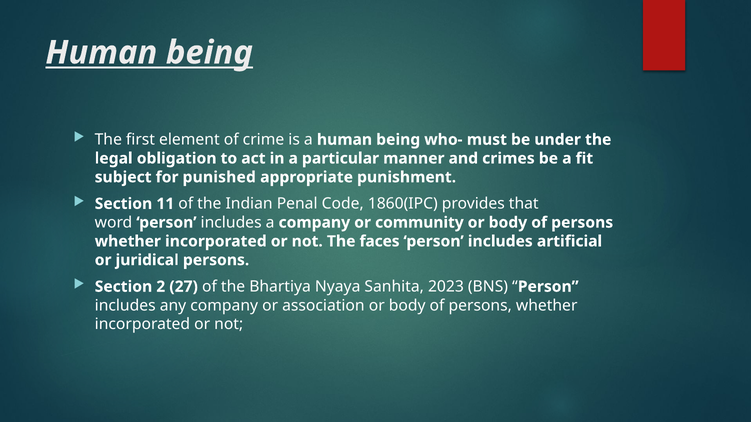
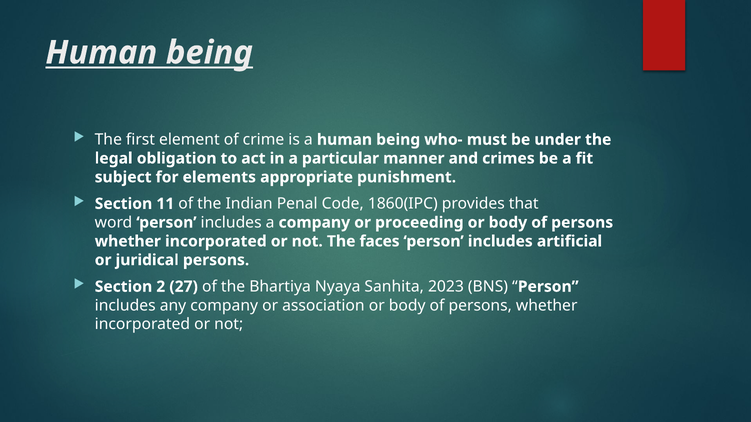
punished: punished -> elements (219, 177)
community: community -> proceeding (419, 223)
